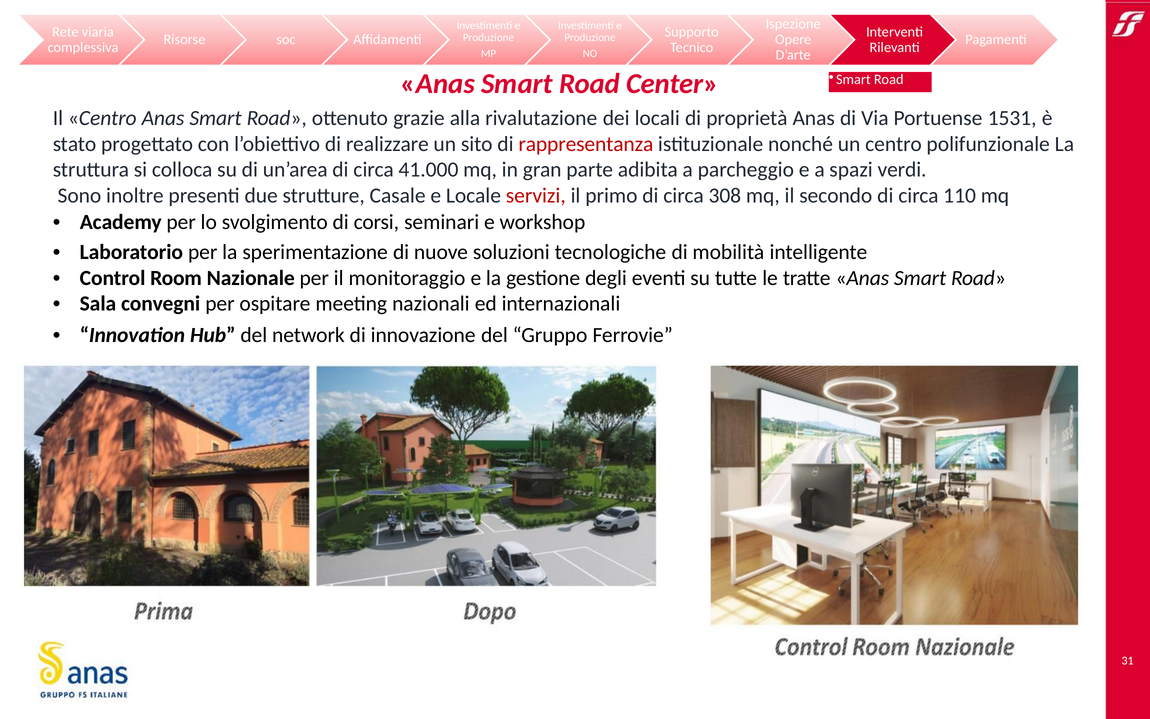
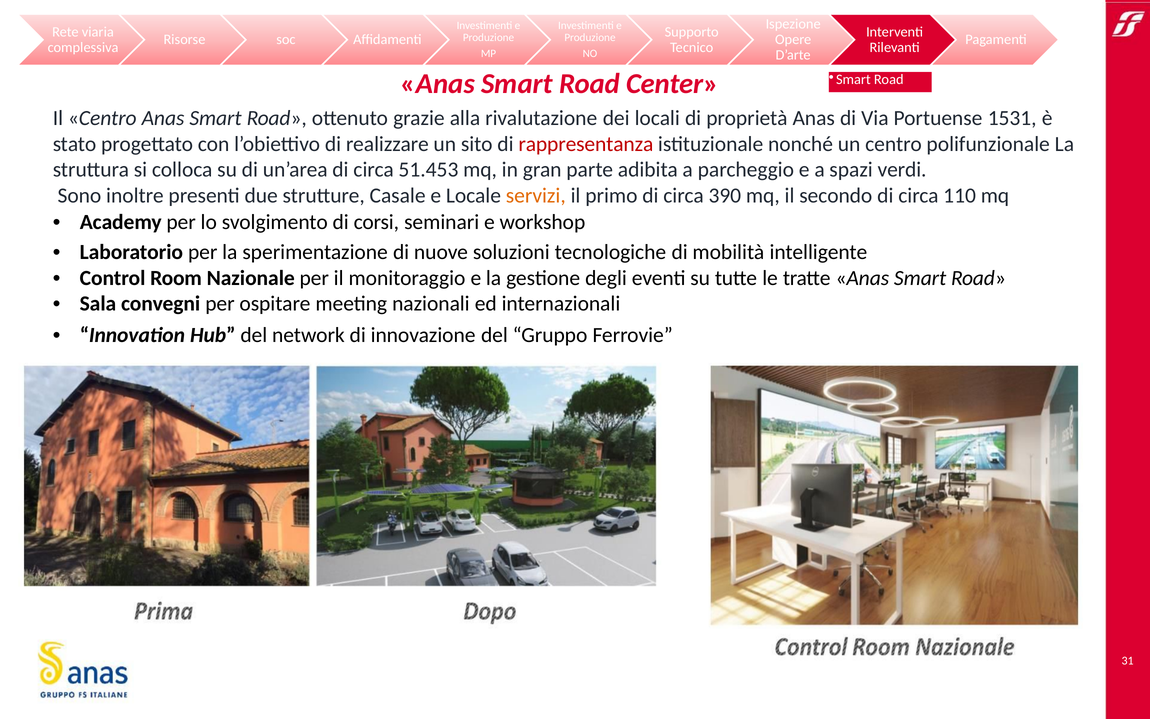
41.000: 41.000 -> 51.453 (428, 170)
servizi colour: red -> orange (536, 196)
308: 308 -> 390 (725, 196)
